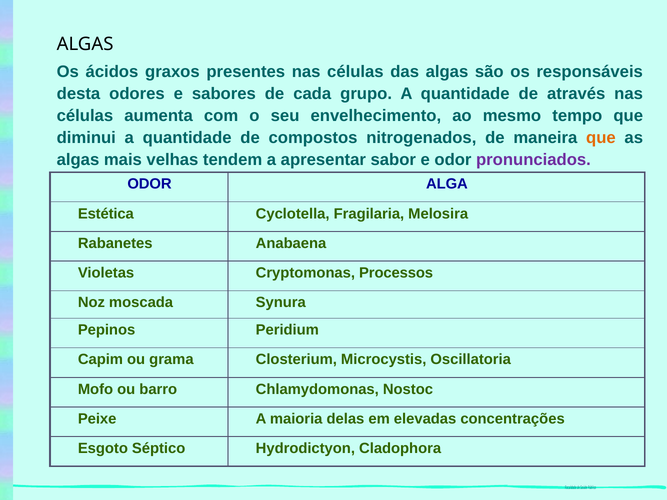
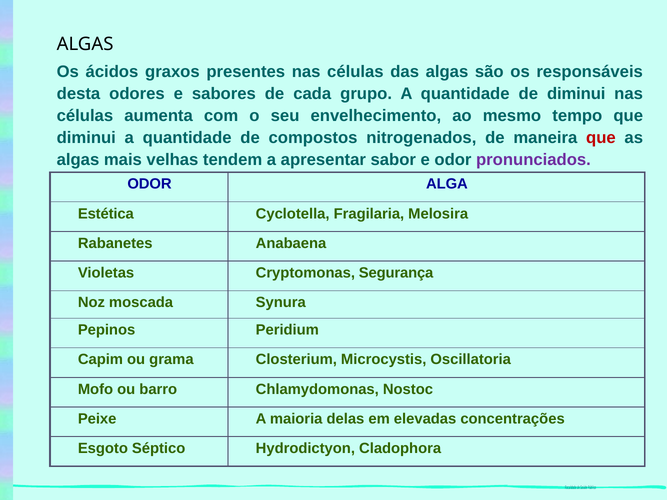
de através: através -> diminui (576, 94)
que colour: orange -> red (601, 138)
Processos: Processos -> Segurança (396, 273)
